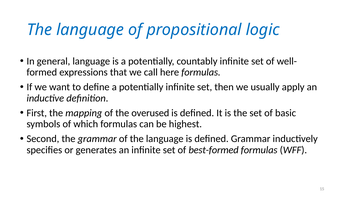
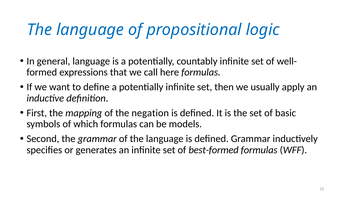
overused: overused -> negation (150, 113)
highest: highest -> models (185, 124)
